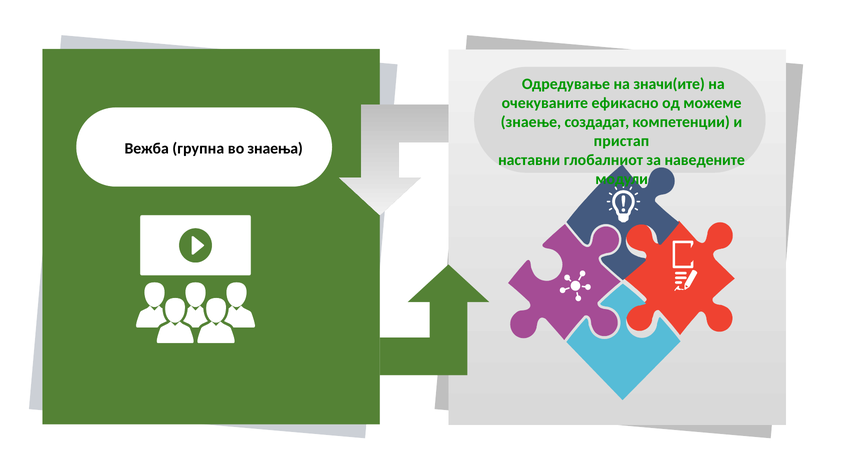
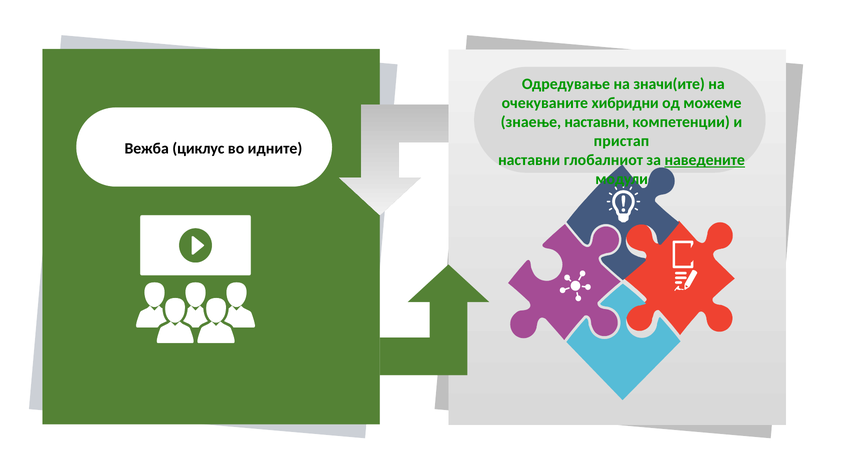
ефикасно: ефикасно -> хибридни (625, 103)
знаење создадат: создадат -> наставни (597, 122)
групна: групна -> циклус (198, 148)
знаења: знаења -> идните (275, 148)
наведените underline: none -> present (705, 160)
